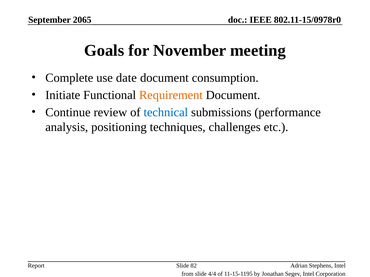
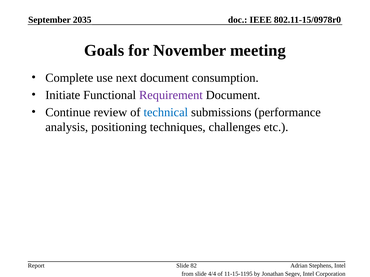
2065: 2065 -> 2035 (82, 20)
date: date -> next (126, 78)
Requirement colour: orange -> purple (171, 95)
